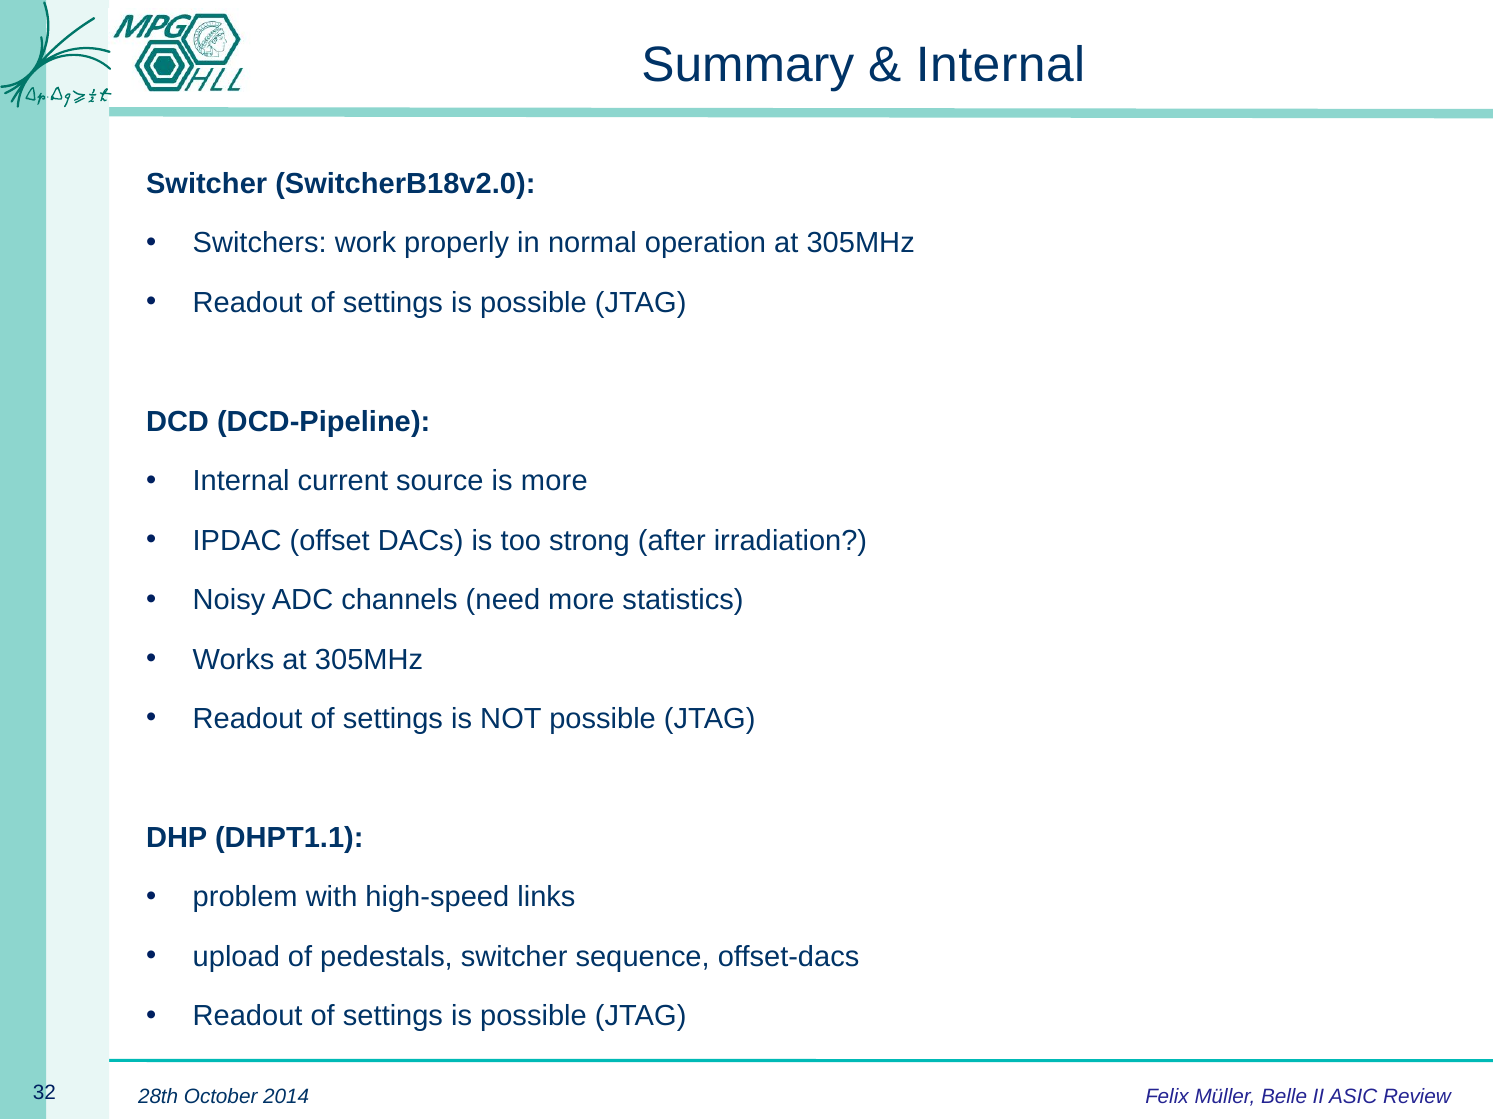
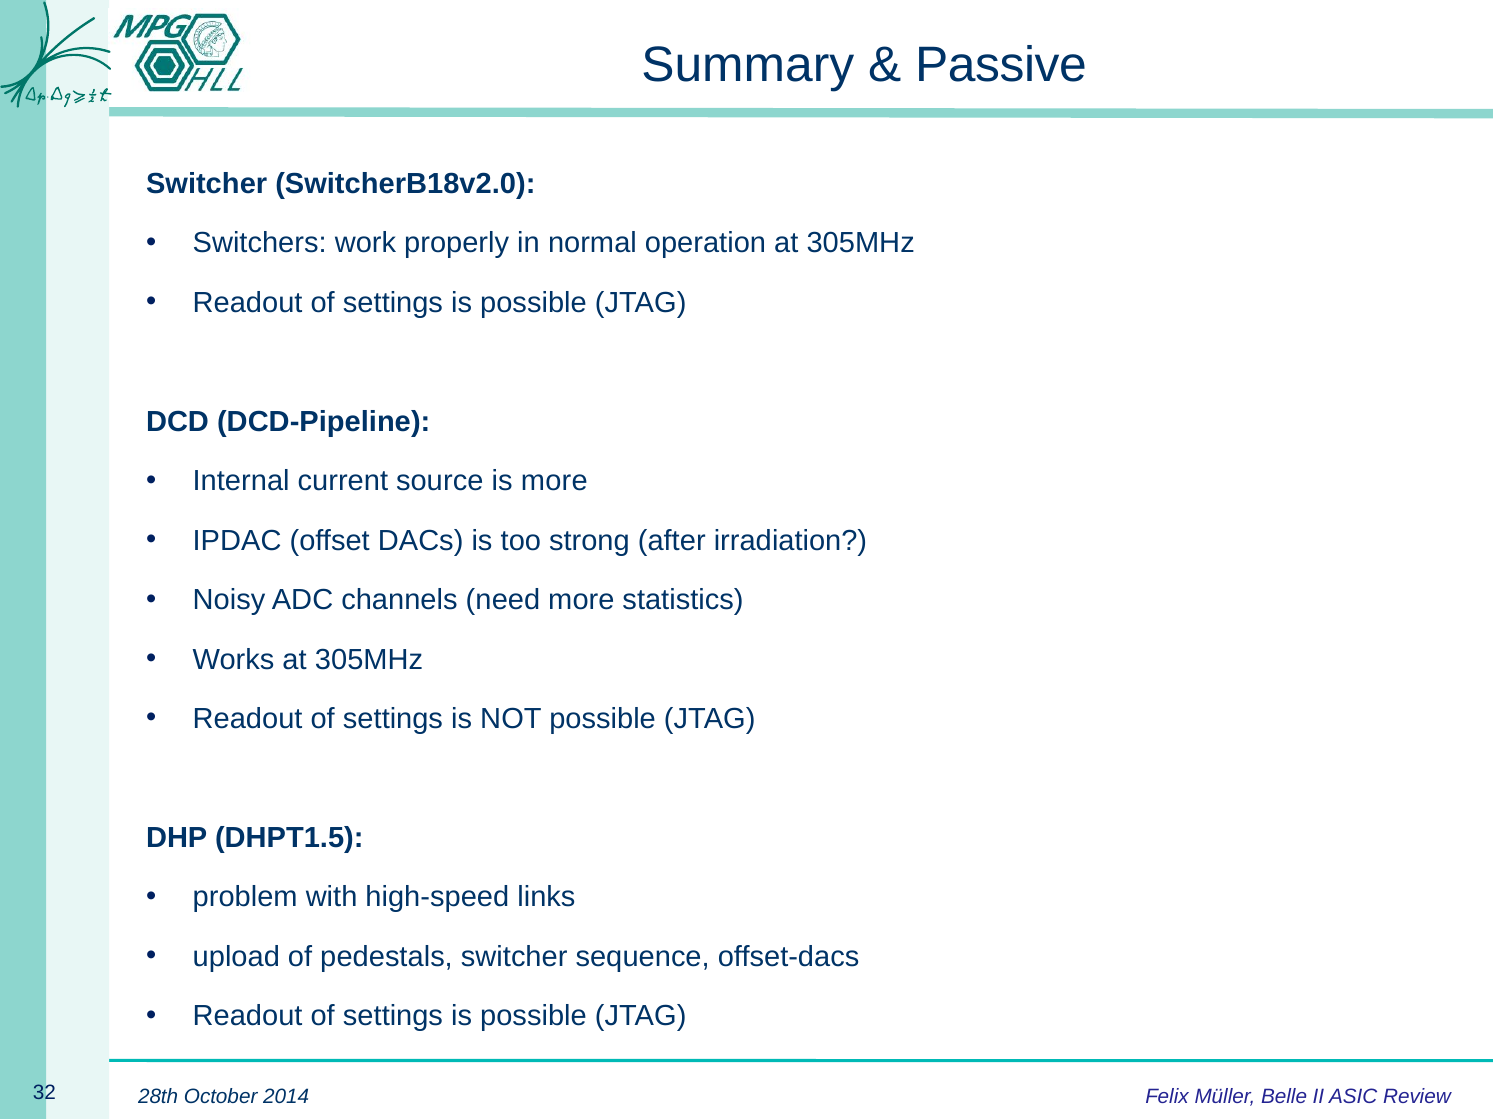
Internal: Internal -> Passive (1001, 65)
DHPT1.1: DHPT1.1 -> DHPT1.5 (289, 838)
